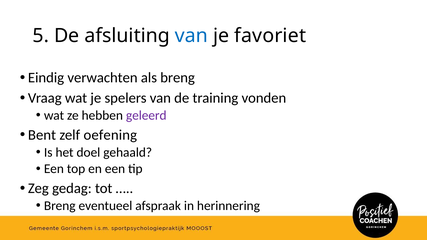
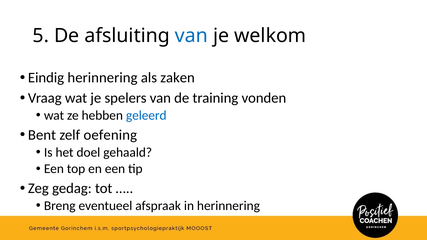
favoriet: favoriet -> welkom (270, 36)
Eindig verwachten: verwachten -> herinnering (102, 78)
als breng: breng -> zaken (178, 78)
geleerd colour: purple -> blue (146, 115)
